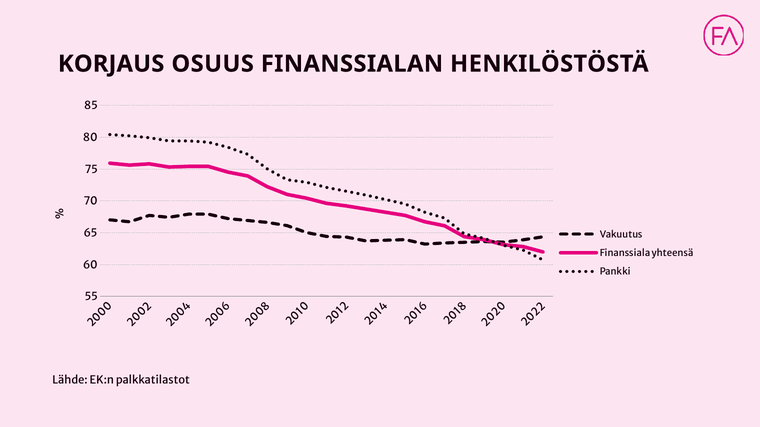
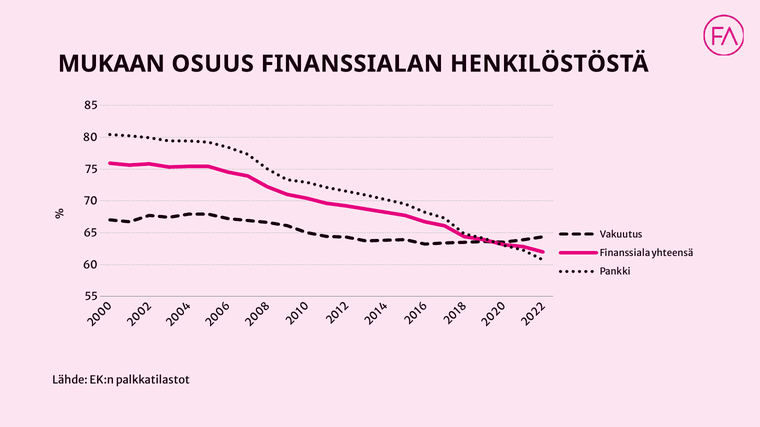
KORJAUS: KORJAUS -> MUKAAN (111, 64)
